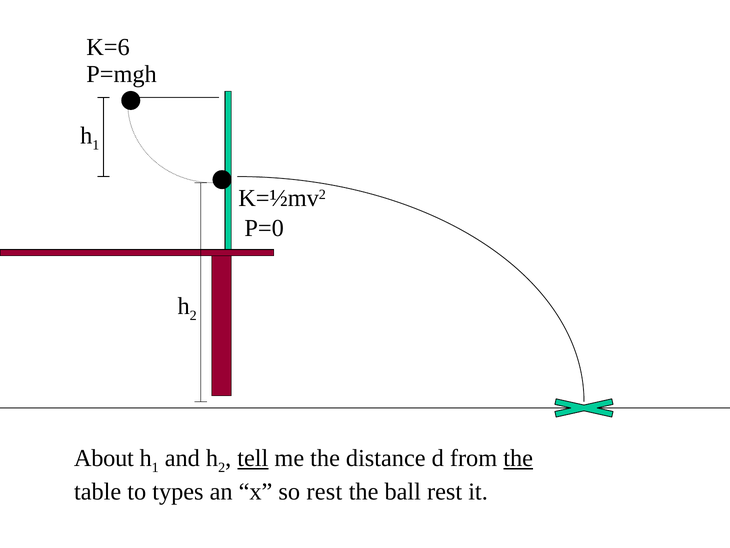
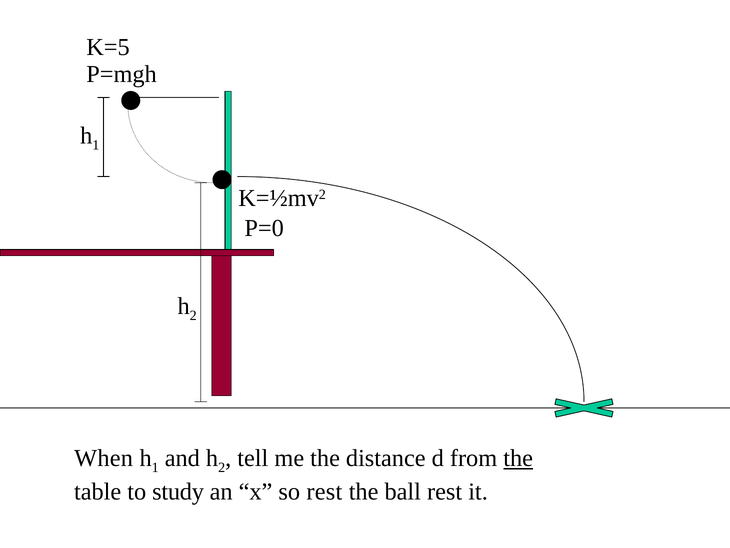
K=6: K=6 -> K=5 (108, 47)
About: About -> When (104, 458)
tell underline: present -> none (253, 458)
types: types -> study (178, 491)
